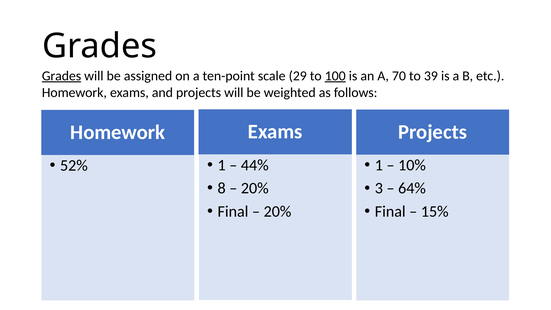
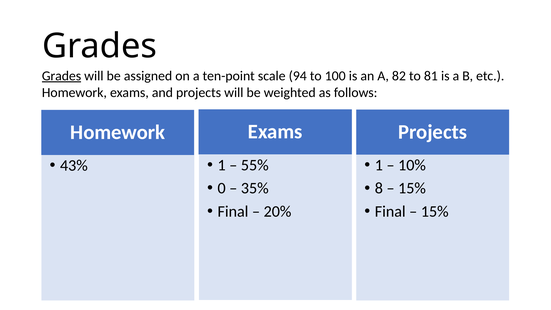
29: 29 -> 94 (298, 76)
100 underline: present -> none (335, 76)
70: 70 -> 82 (399, 76)
39: 39 -> 81 (431, 76)
44%: 44% -> 55% (255, 165)
52%: 52% -> 43% (74, 166)
8: 8 -> 0 (222, 188)
20%: 20% -> 35% (255, 188)
3: 3 -> 8 (379, 188)
64%: 64% -> 15% (412, 188)
